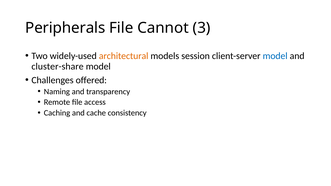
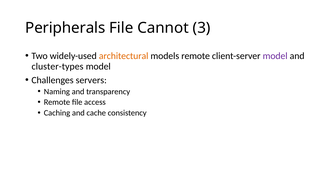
models session: session -> remote (196, 56)
model colour: blue -> purple (275, 56)
cluster-share: cluster-share -> cluster-types (58, 66)
offered: offered -> servers (91, 80)
